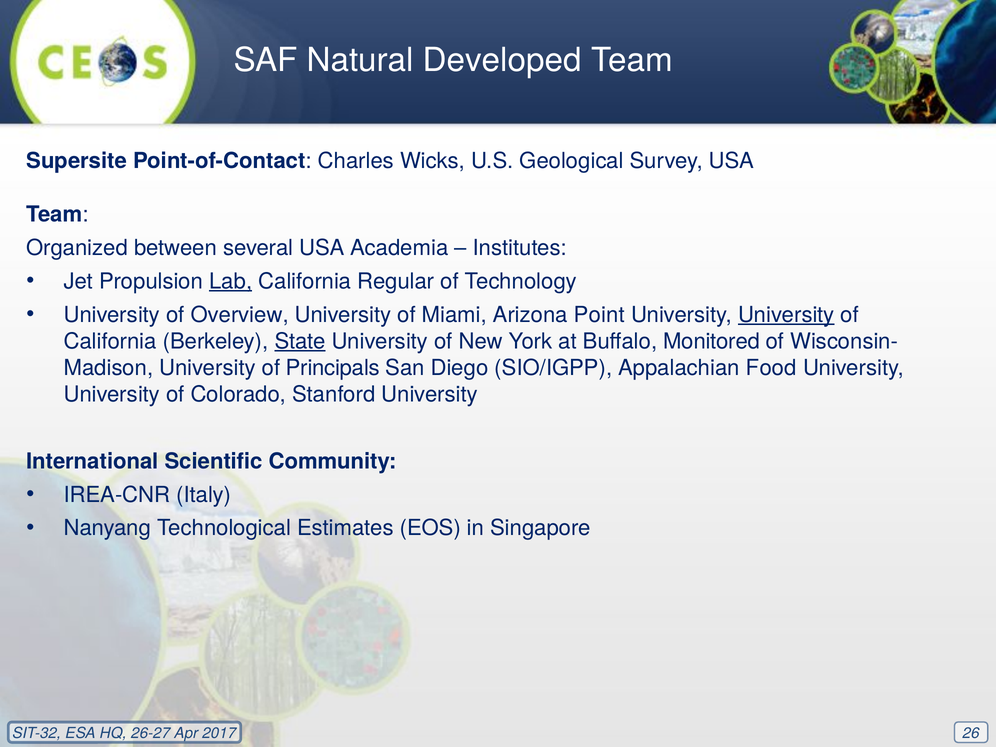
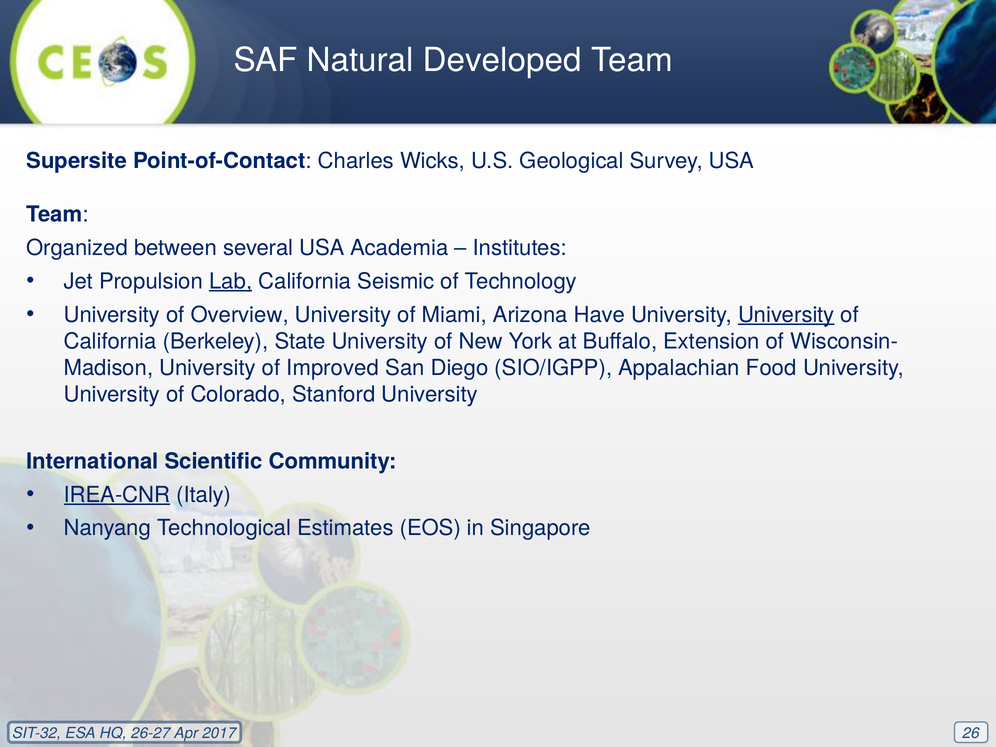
Regular: Regular -> Seismic (396, 281)
Point: Point -> Have (599, 315)
State underline: present -> none (300, 341)
Monitored: Monitored -> Extension (712, 341)
Principals: Principals -> Improved (333, 368)
IREA-CNR underline: none -> present (117, 495)
